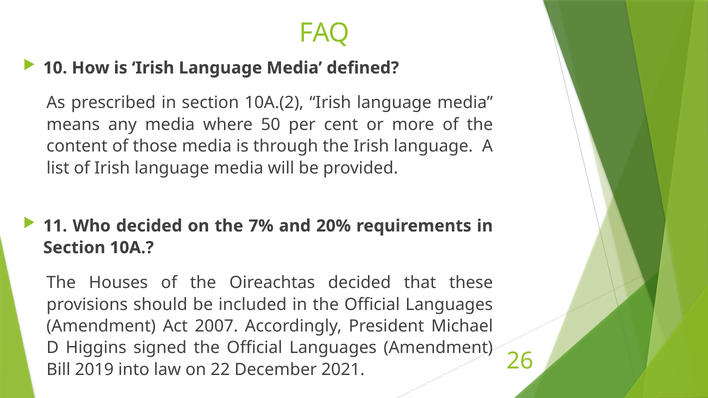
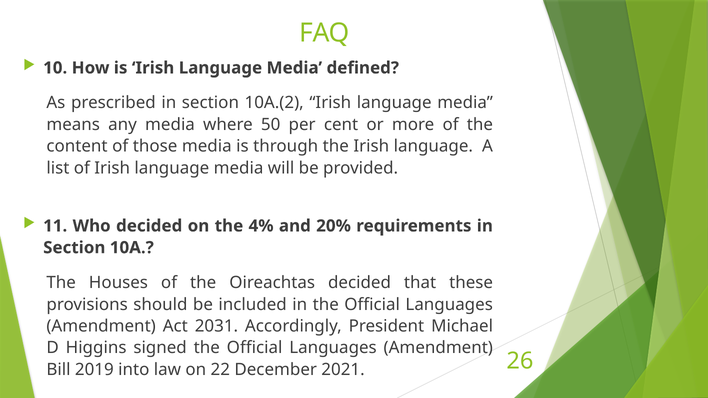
7%: 7% -> 4% (261, 226)
2007: 2007 -> 2031 (216, 326)
